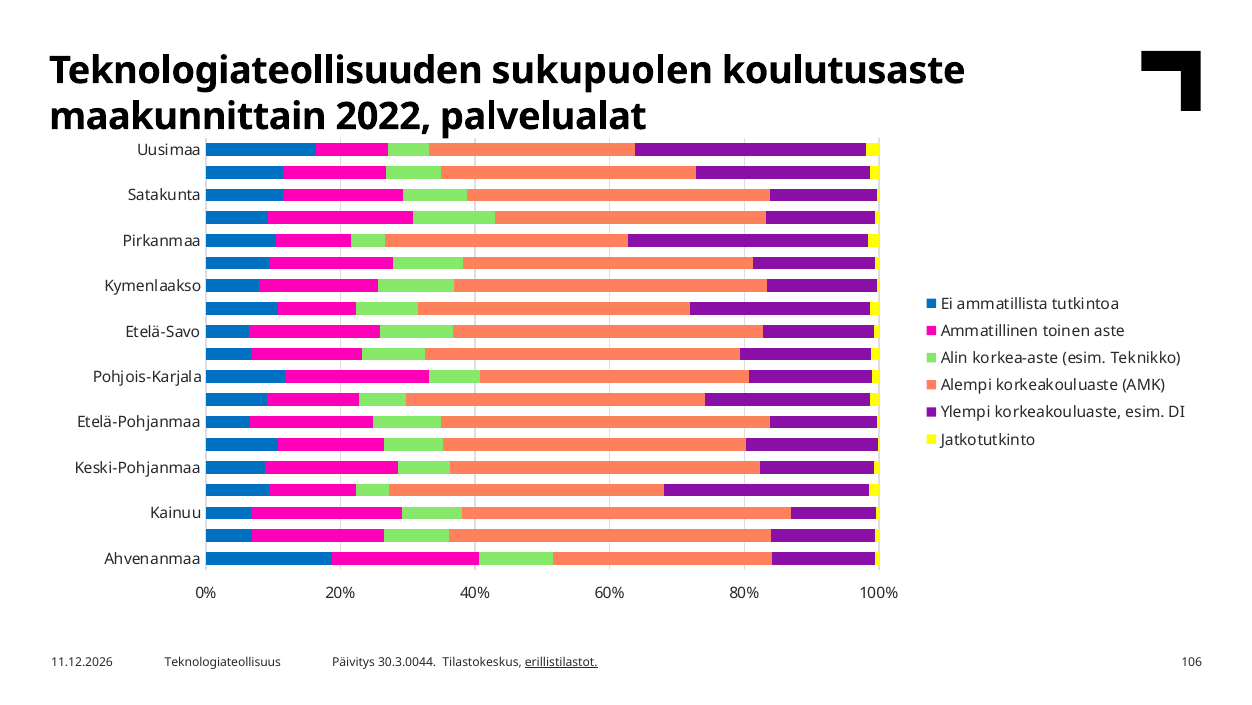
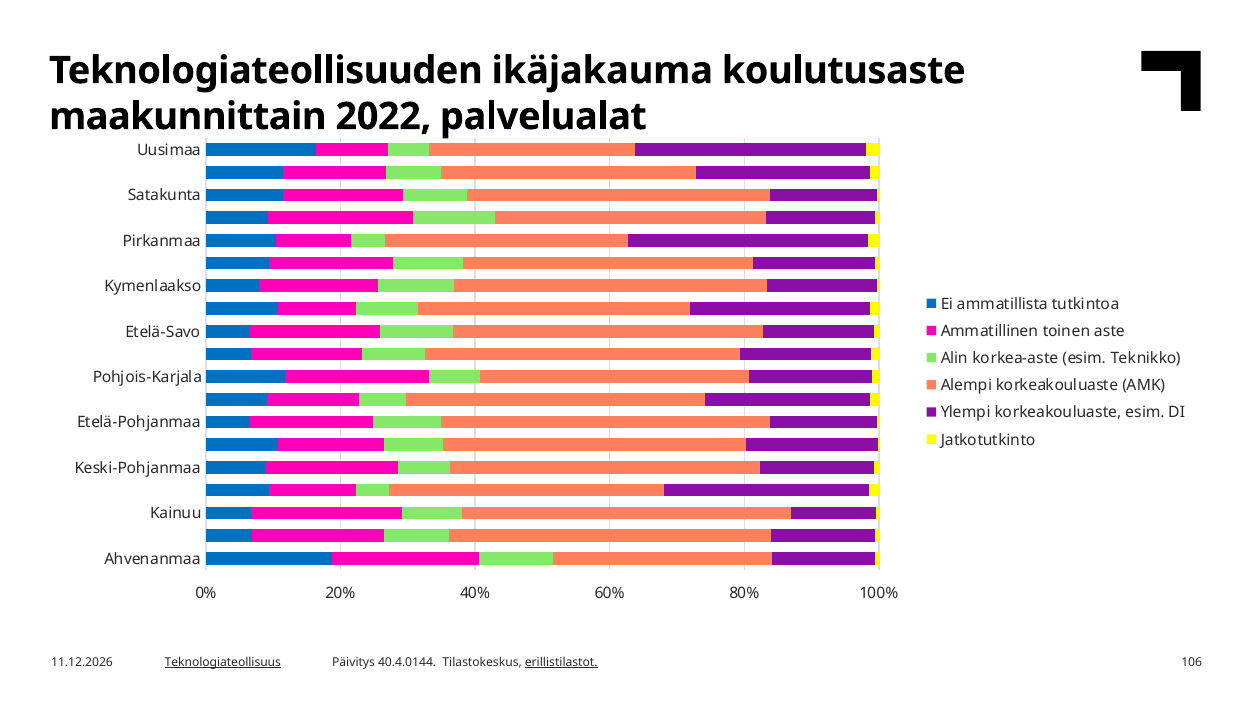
sukupuolen: sukupuolen -> ikäjakauma (602, 71)
Teknologiateollisuus underline: none -> present (223, 662)
30.3.0044: 30.3.0044 -> 40.4.0144 (407, 662)
